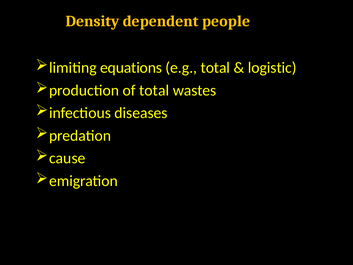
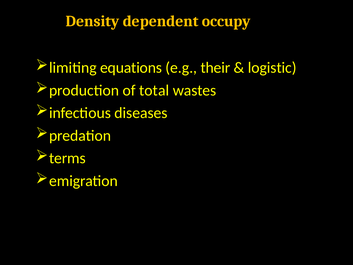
people: people -> occupy (226, 21)
e.g total: total -> their (215, 68)
cause: cause -> terms (67, 158)
